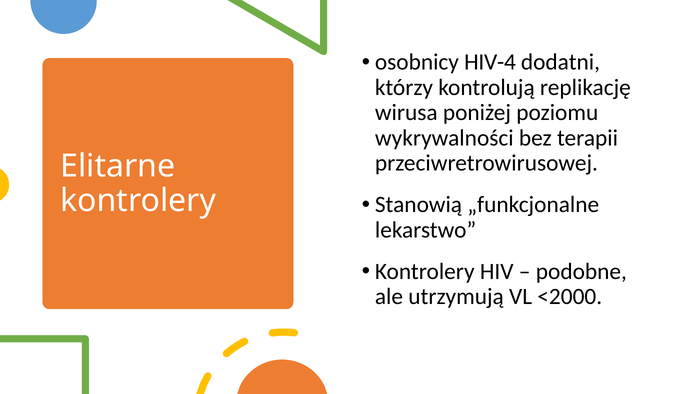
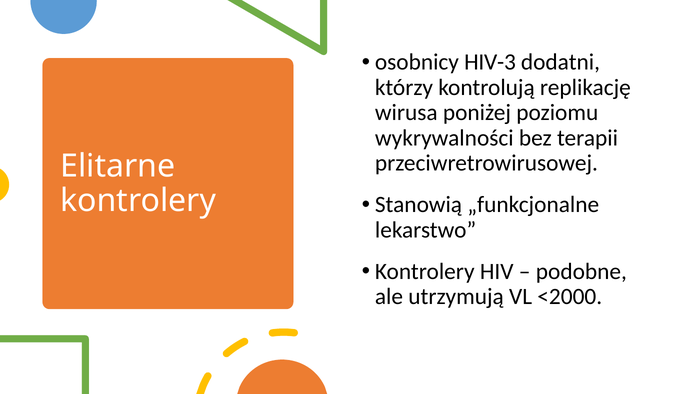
HIV-4: HIV-4 -> HIV-3 (490, 62)
